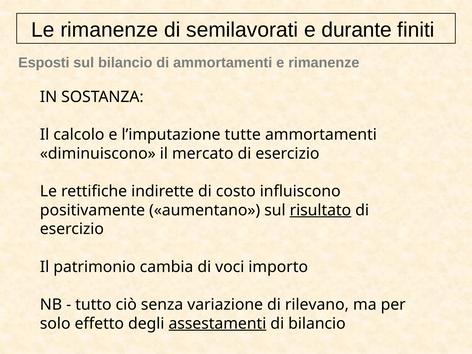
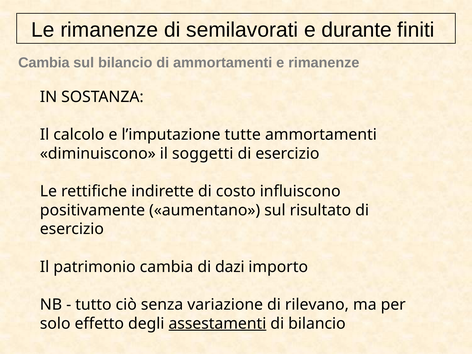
Esposti: Esposti -> Cambia (44, 63)
mercato: mercato -> soggetti (203, 154)
risultato underline: present -> none (320, 210)
voci: voci -> dazi (230, 267)
